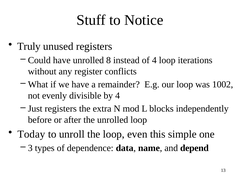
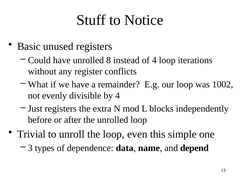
Truly: Truly -> Basic (29, 46)
Today: Today -> Trivial (31, 134)
